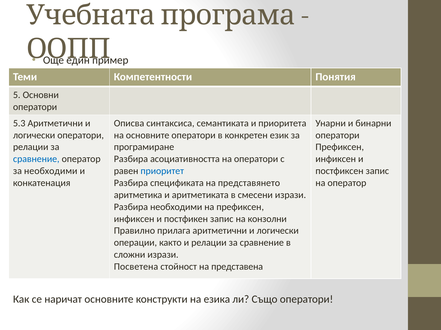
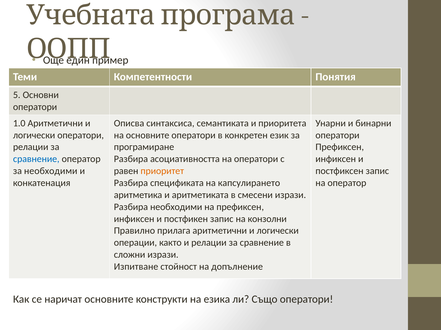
5.3: 5.3 -> 1.0 (19, 123)
приоритет colour: blue -> orange (162, 171)
представянето: представянето -> капсулирането (249, 183)
Посветена: Посветена -> Изпитване (136, 267)
представена: представена -> допълнение (237, 267)
